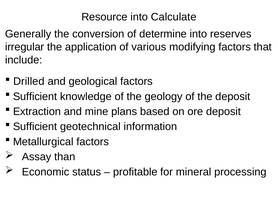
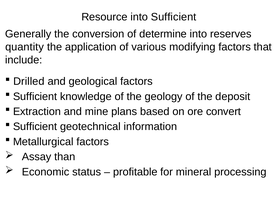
into Calculate: Calculate -> Sufficient (174, 17)
irregular: irregular -> quantity (25, 47)
ore deposit: deposit -> convert (223, 112)
